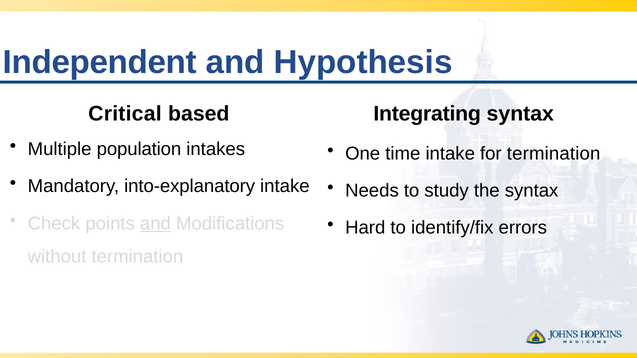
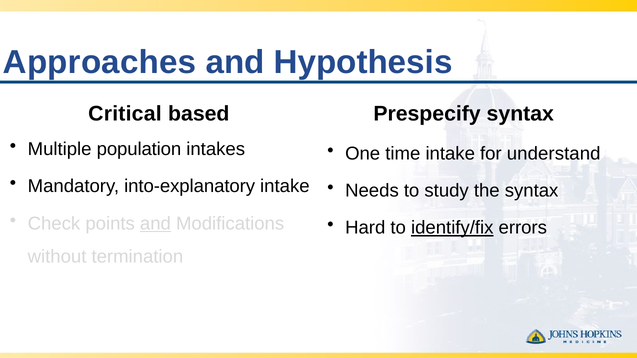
Independent: Independent -> Approaches (100, 62)
Integrating: Integrating -> Prespecify (427, 114)
for termination: termination -> understand (554, 154)
identify/fix underline: none -> present (452, 228)
